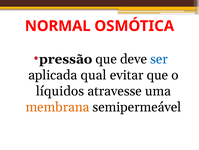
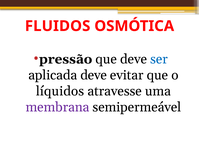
NORMAL: NORMAL -> FLUIDOS (58, 26)
aplicada qual: qual -> deve (94, 75)
membrana colour: orange -> purple (57, 107)
